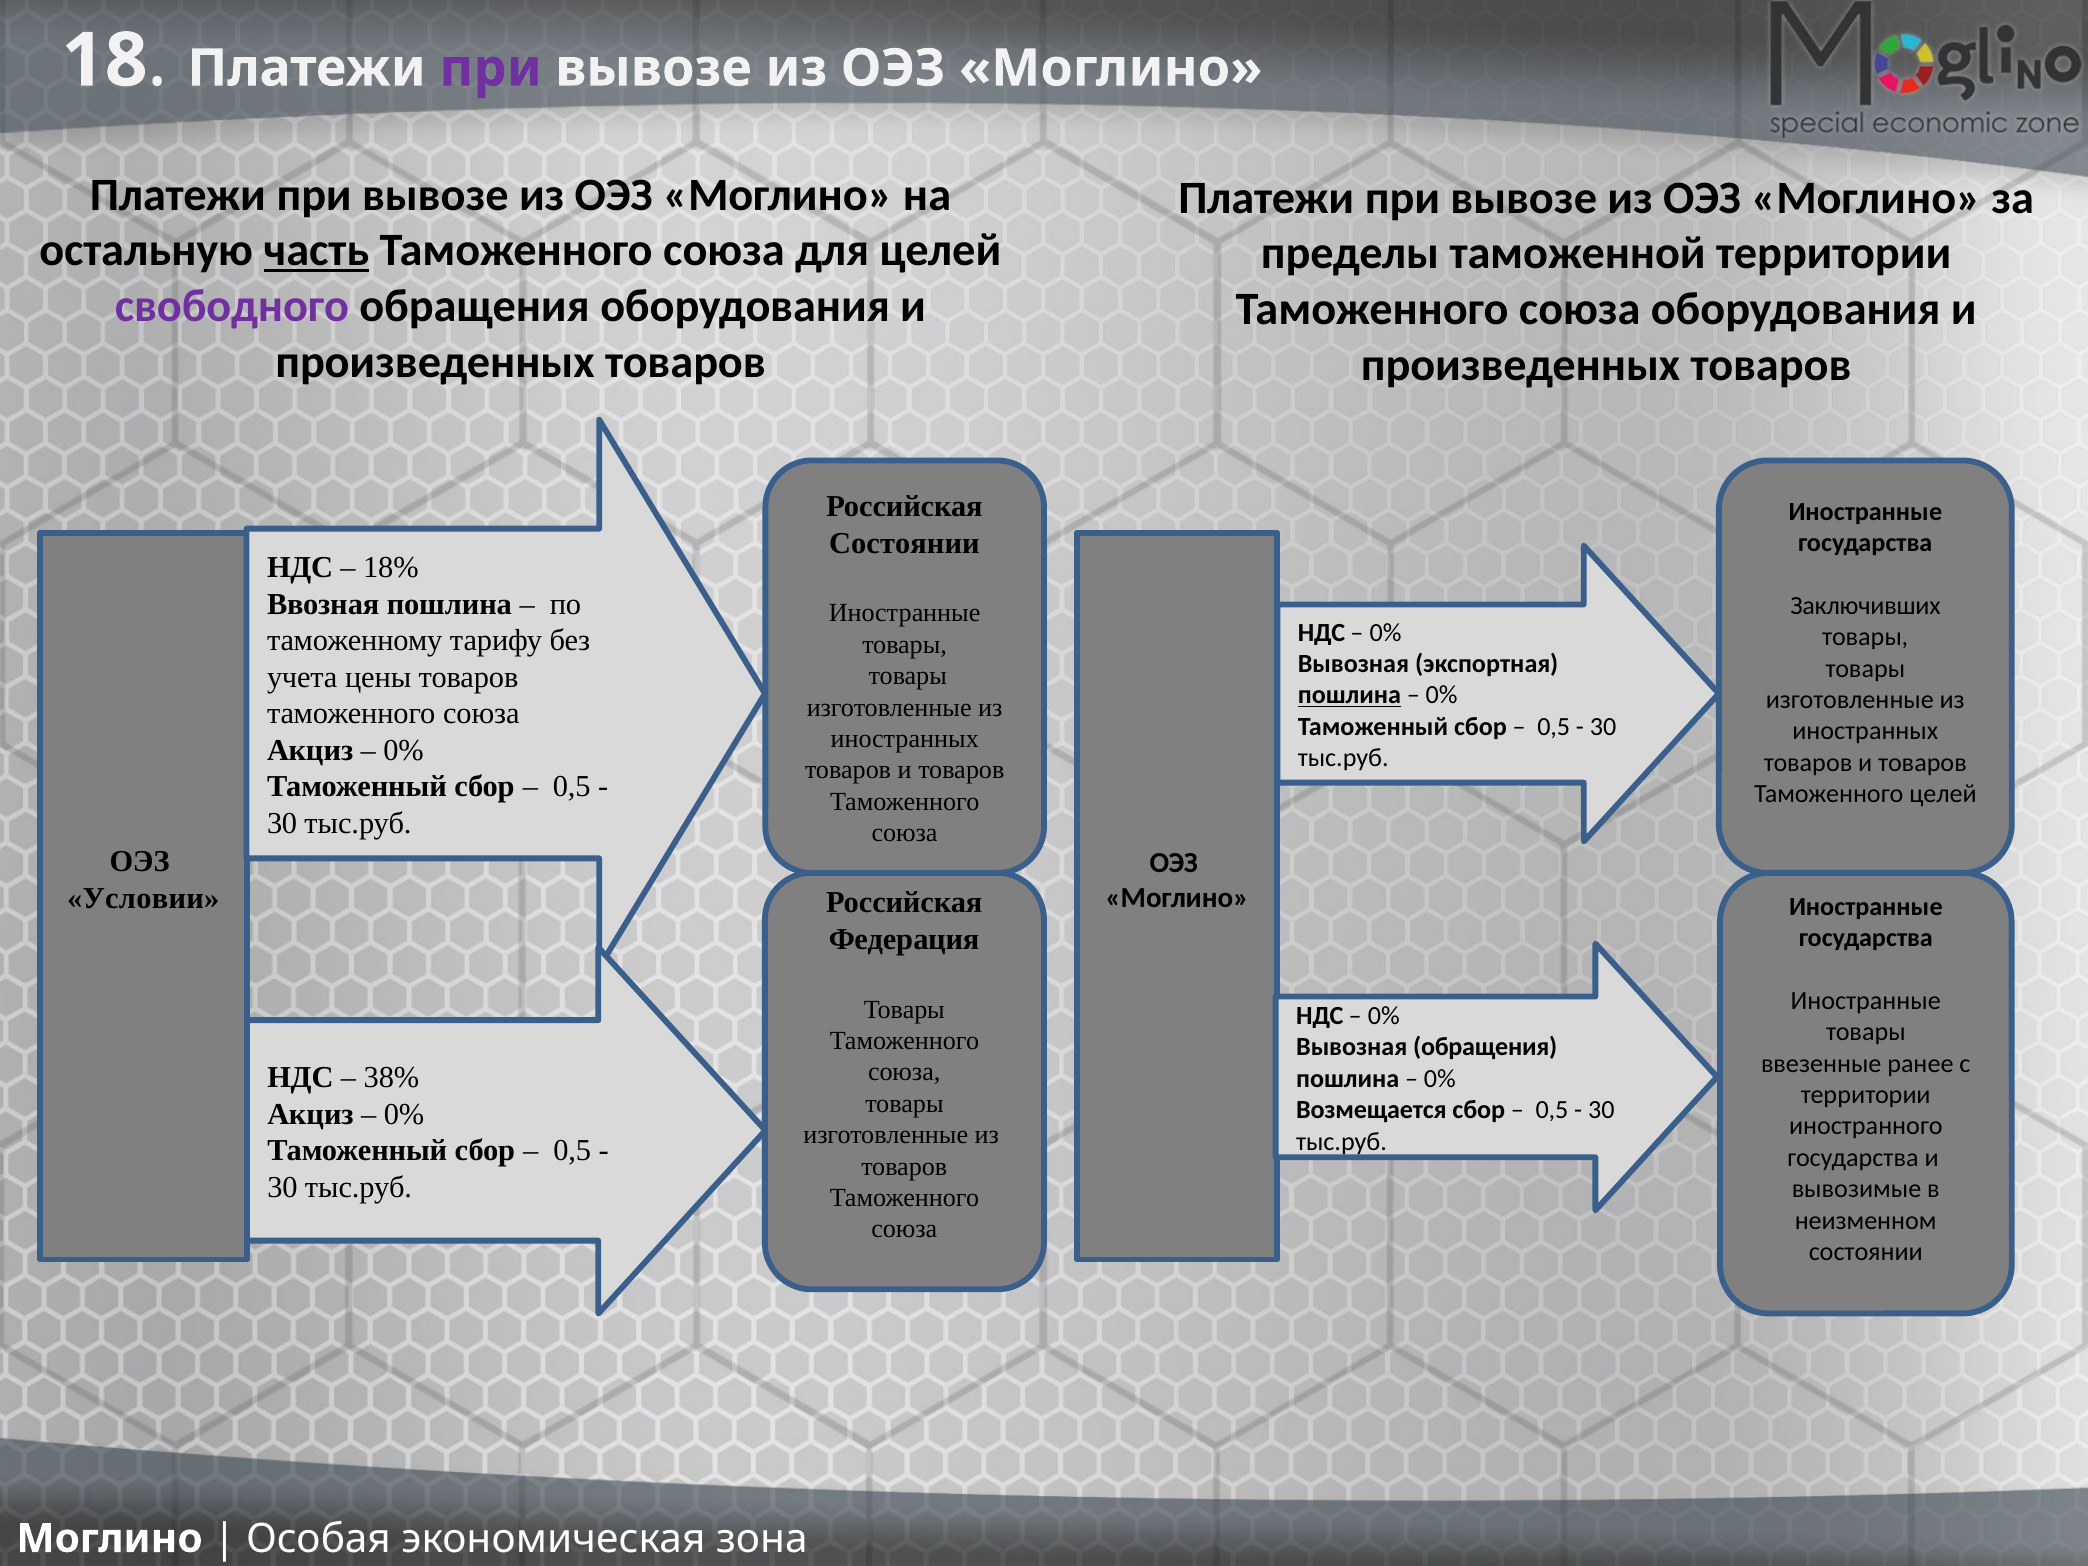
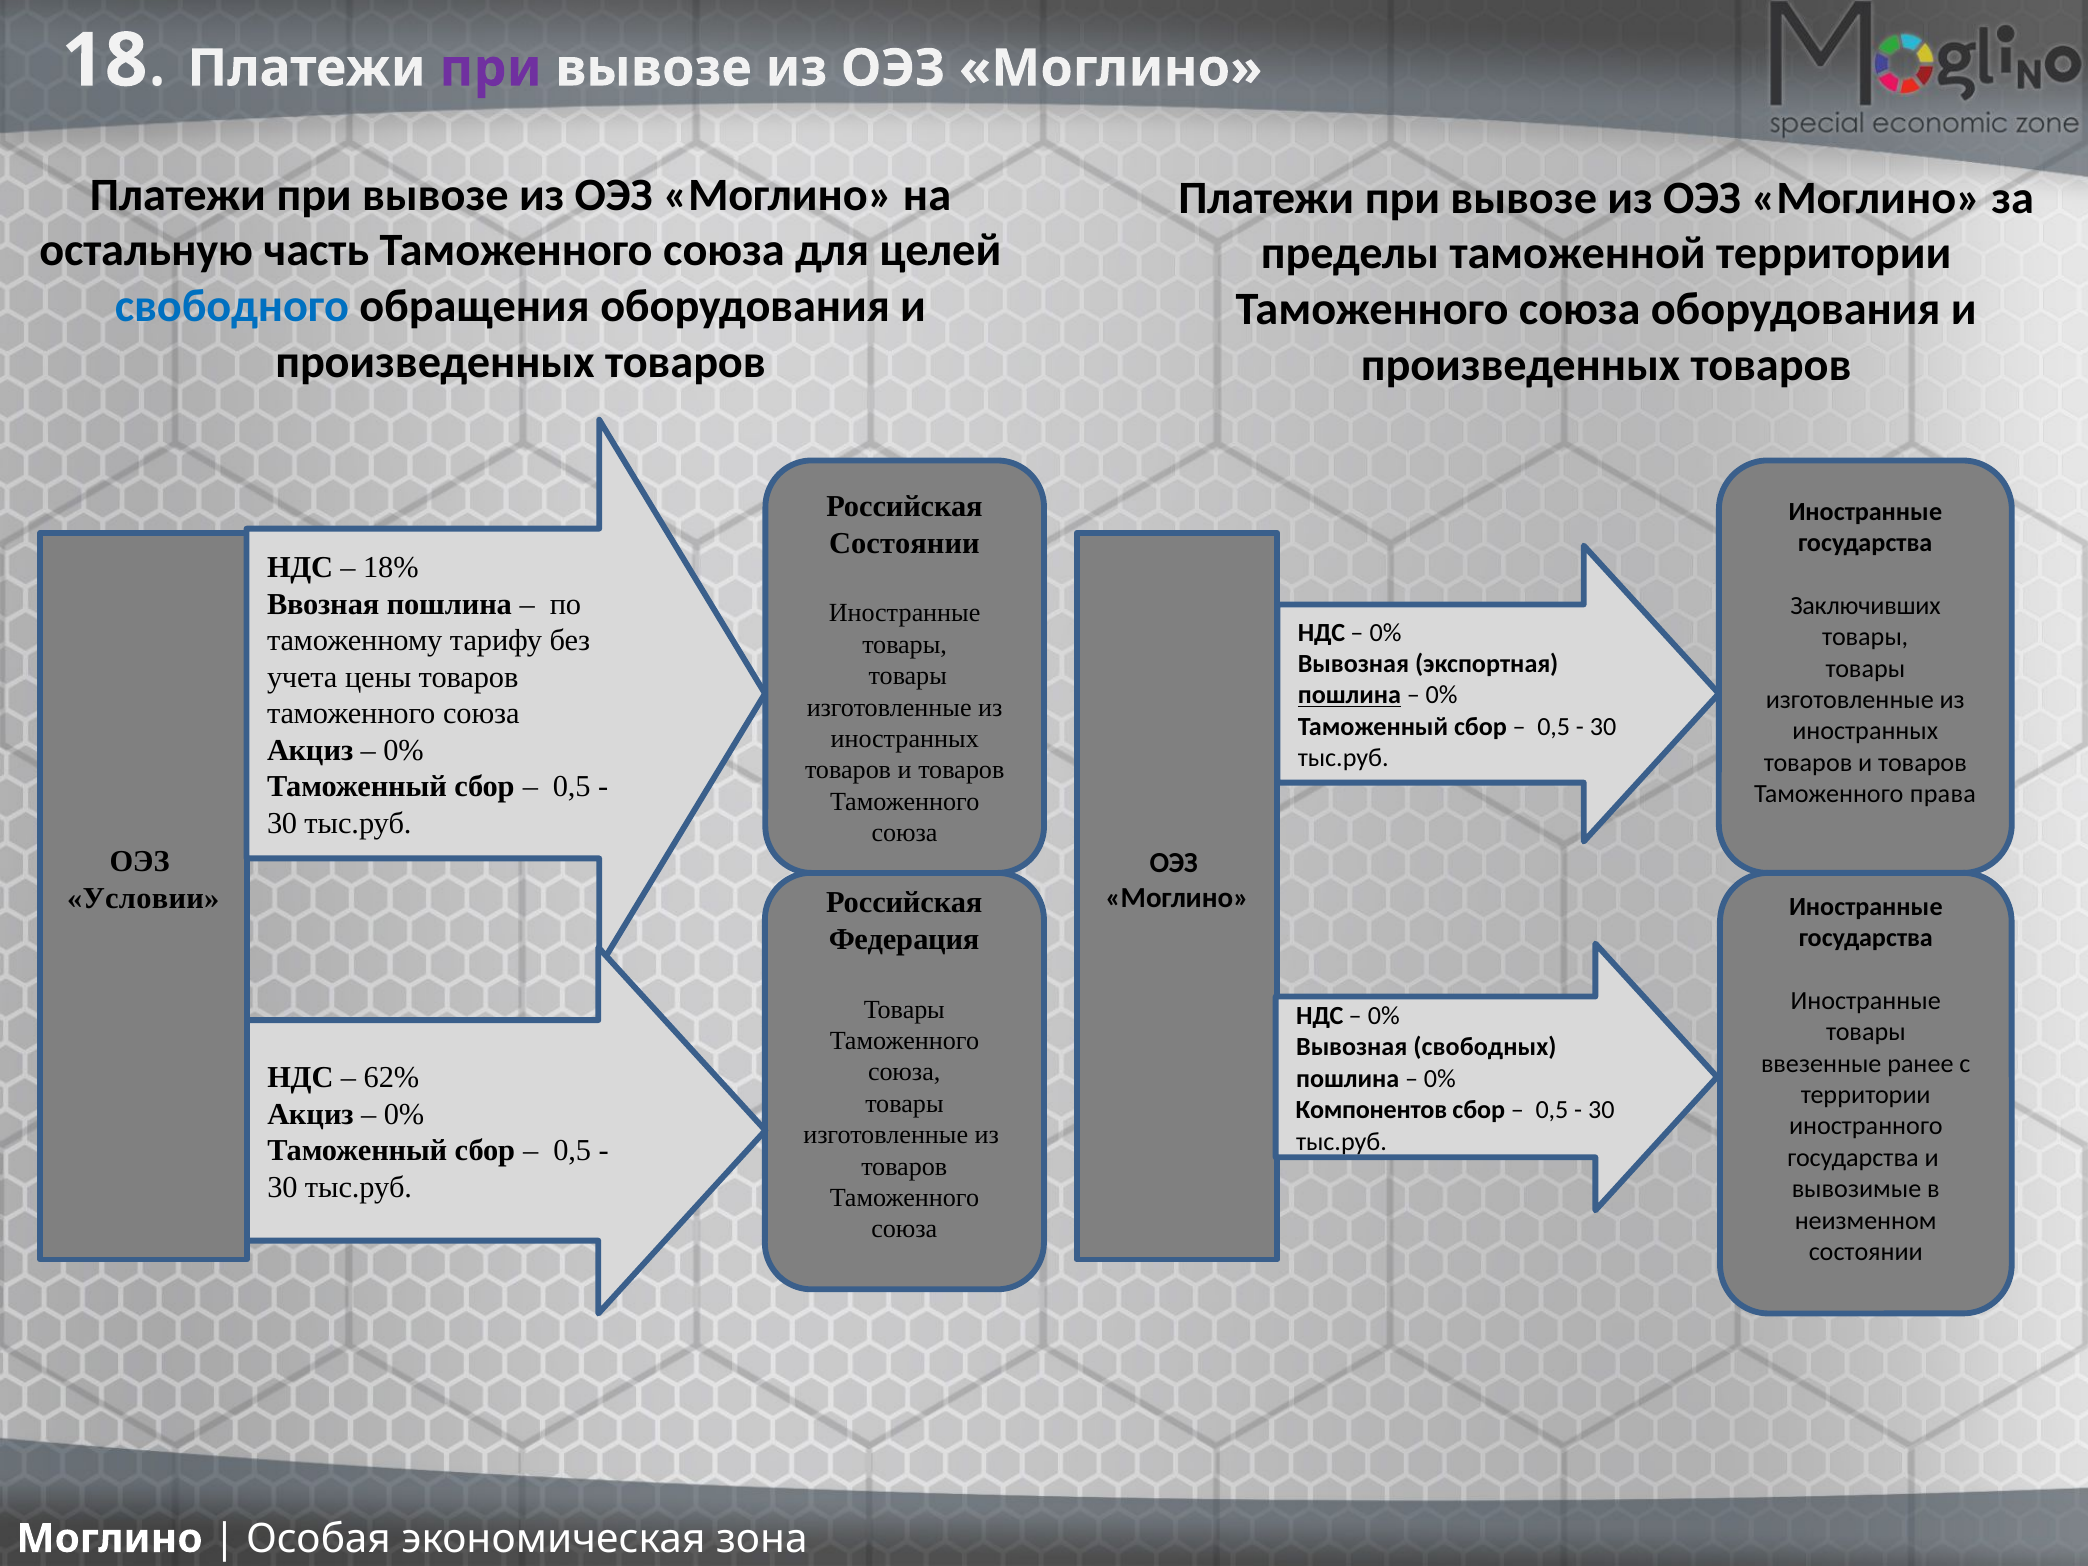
часть underline: present -> none (317, 251)
свободного colour: purple -> blue (232, 306)
Таможенного целей: целей -> права (1943, 794)
Вывозная обращения: обращения -> свободных (1485, 1047)
38%: 38% -> 62% (391, 1078)
Возмещается: Возмещается -> Компонентов (1371, 1110)
